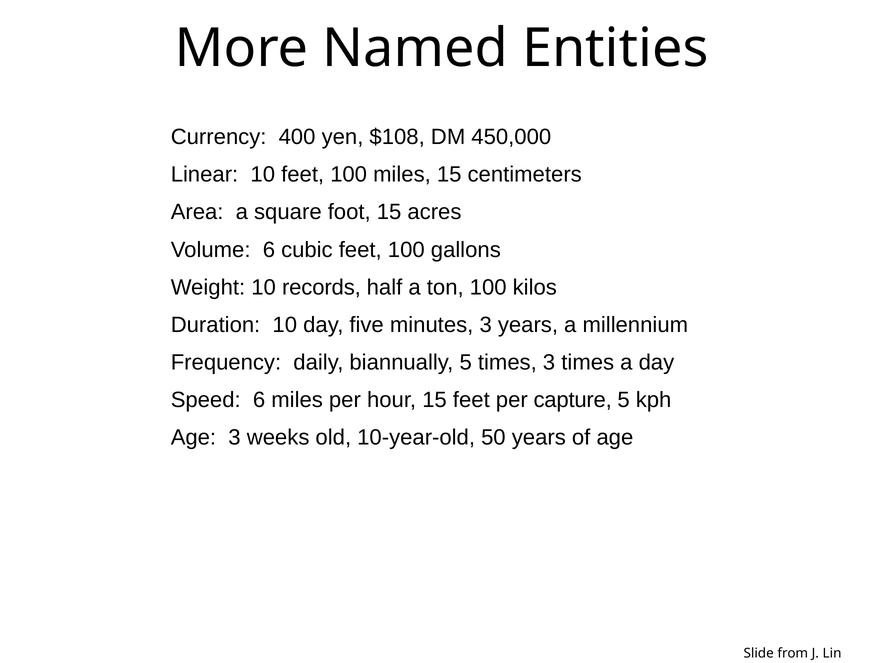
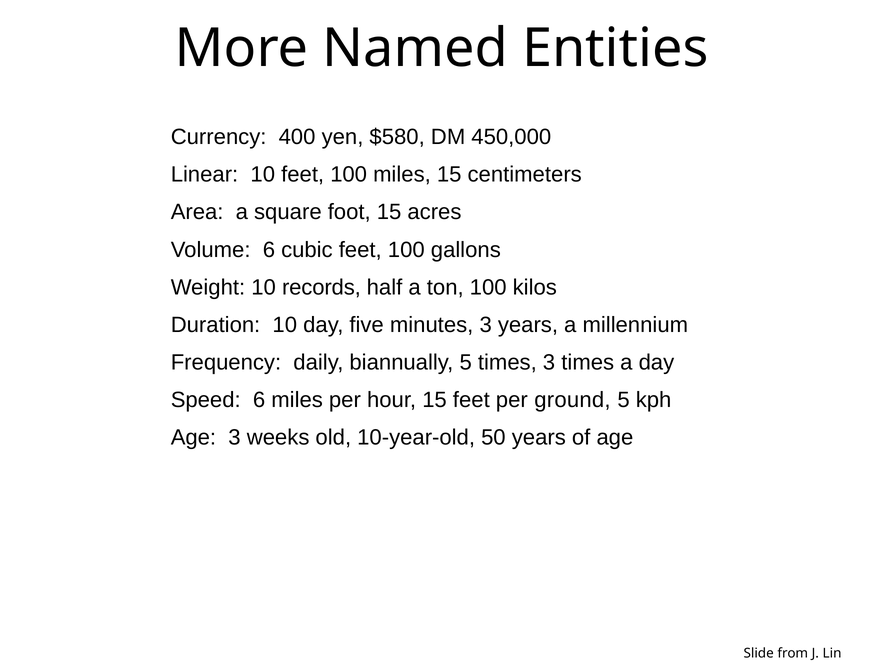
$108: $108 -> $580 (397, 137)
capture: capture -> ground (572, 400)
